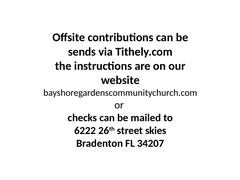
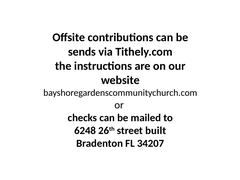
6222: 6222 -> 6248 (85, 131)
skies: skies -> built (156, 131)
